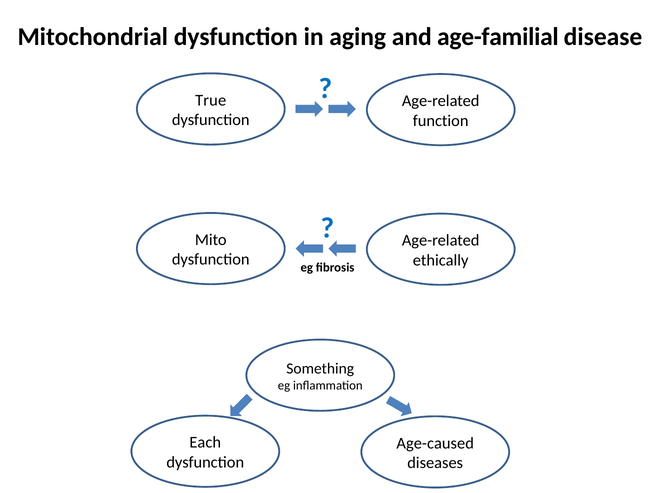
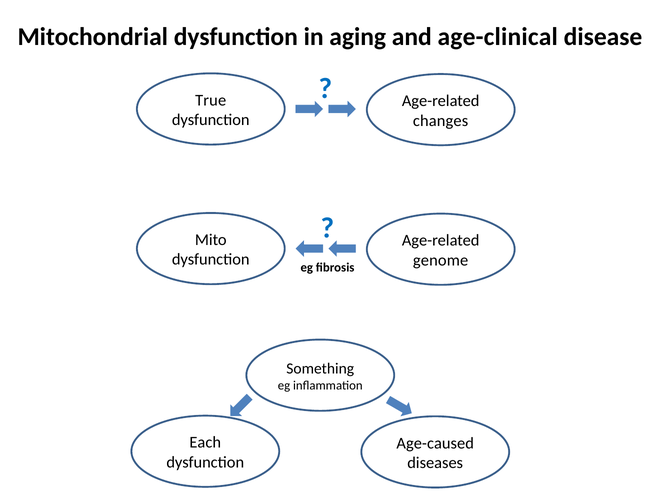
age-familial: age-familial -> age-clinical (498, 37)
function: function -> changes (441, 121)
ethically: ethically -> genome (441, 260)
